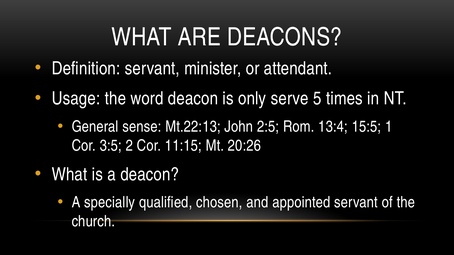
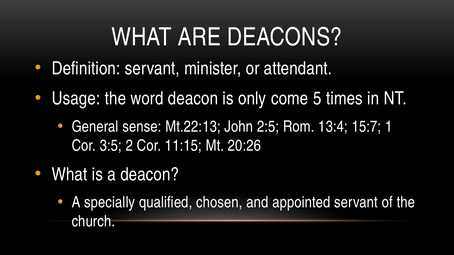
serve: serve -> come (290, 99)
15:5: 15:5 -> 15:7 (366, 127)
